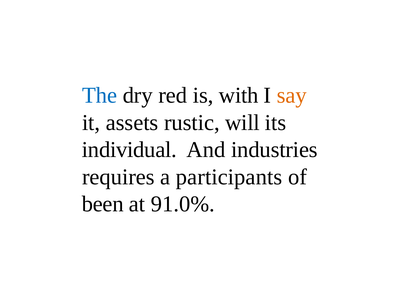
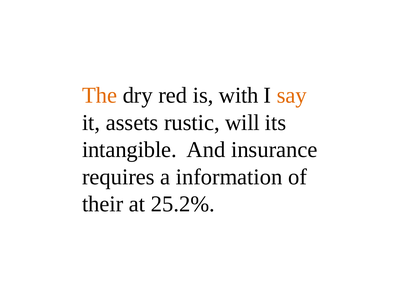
The colour: blue -> orange (100, 95)
individual: individual -> intangible (129, 149)
industries: industries -> insurance (274, 149)
participants: participants -> information (229, 177)
been: been -> their (103, 204)
91.0%: 91.0% -> 25.2% (183, 204)
